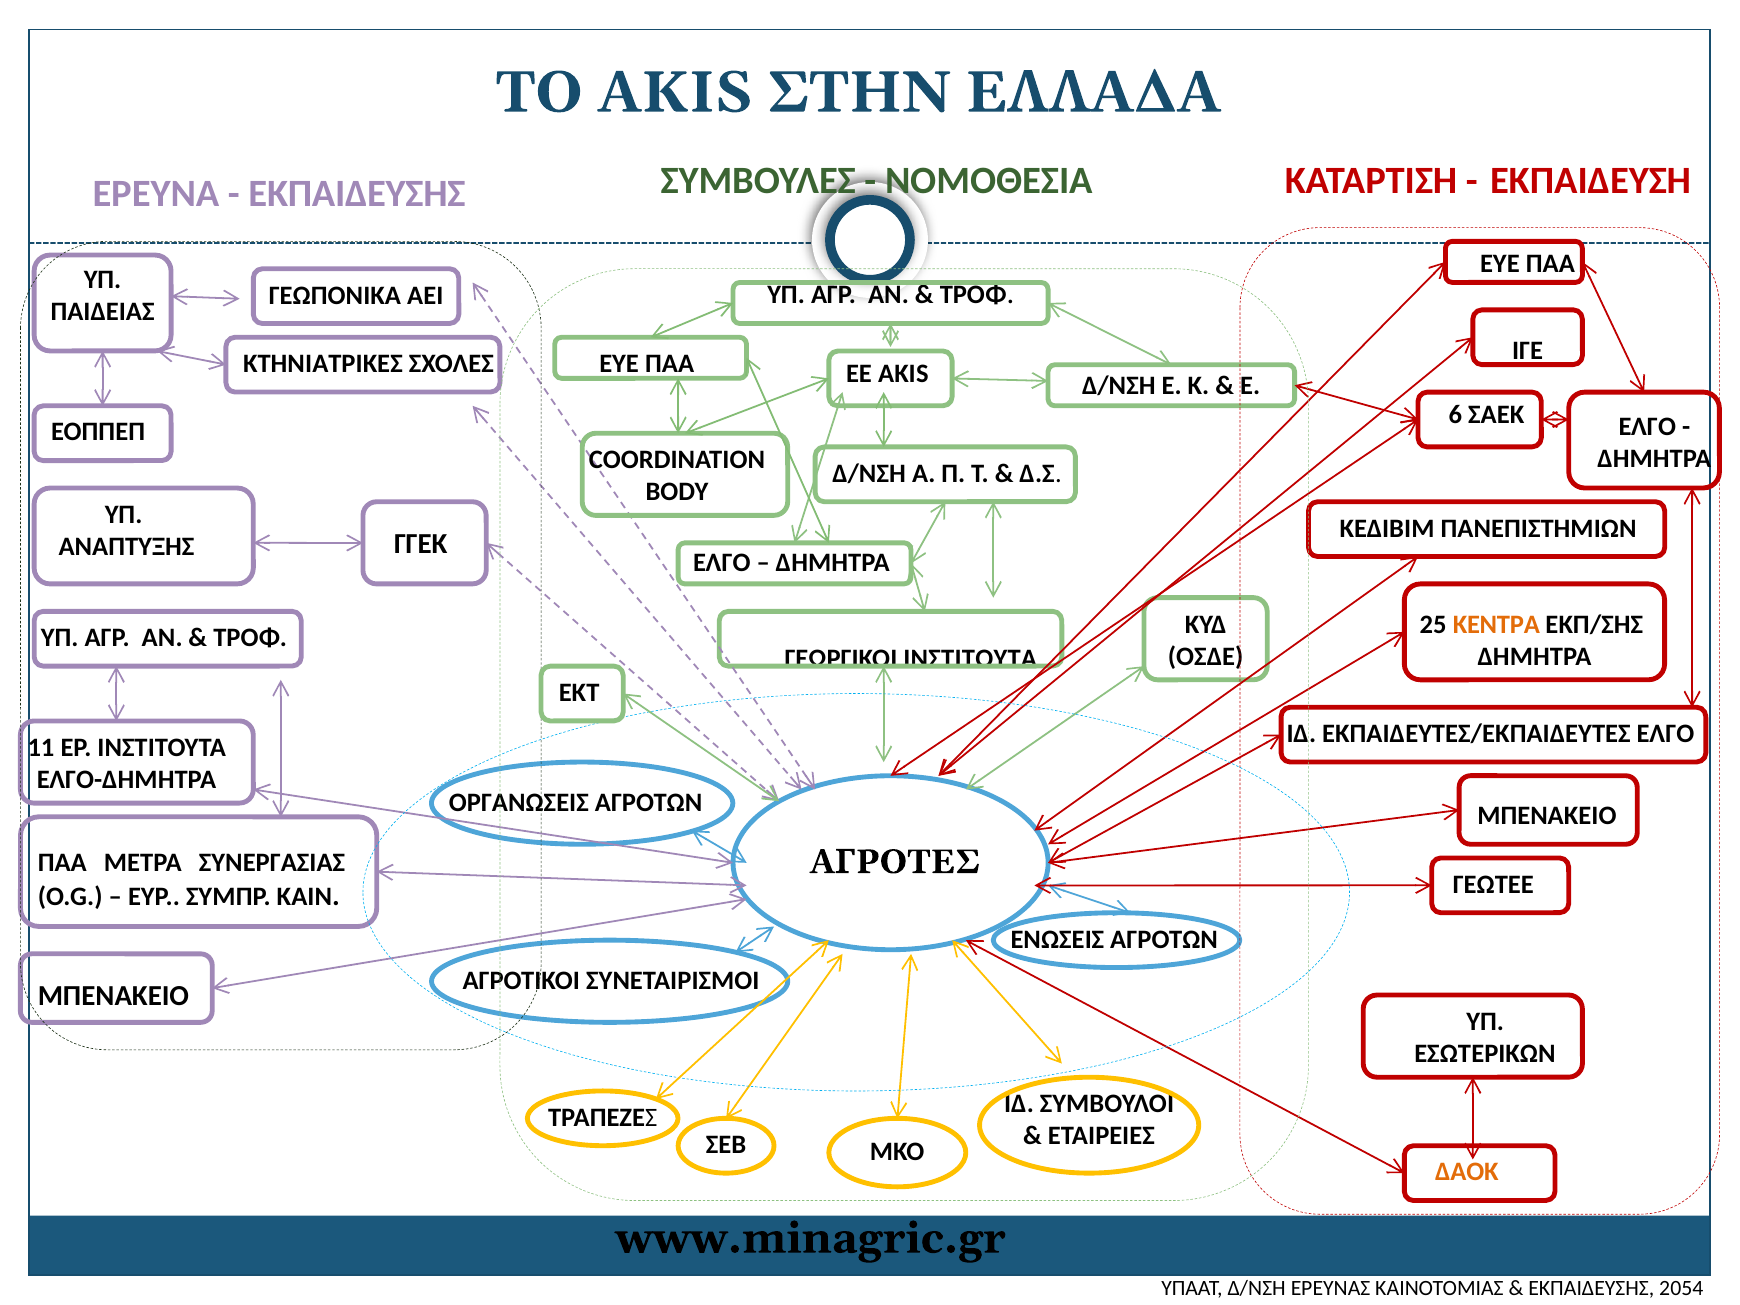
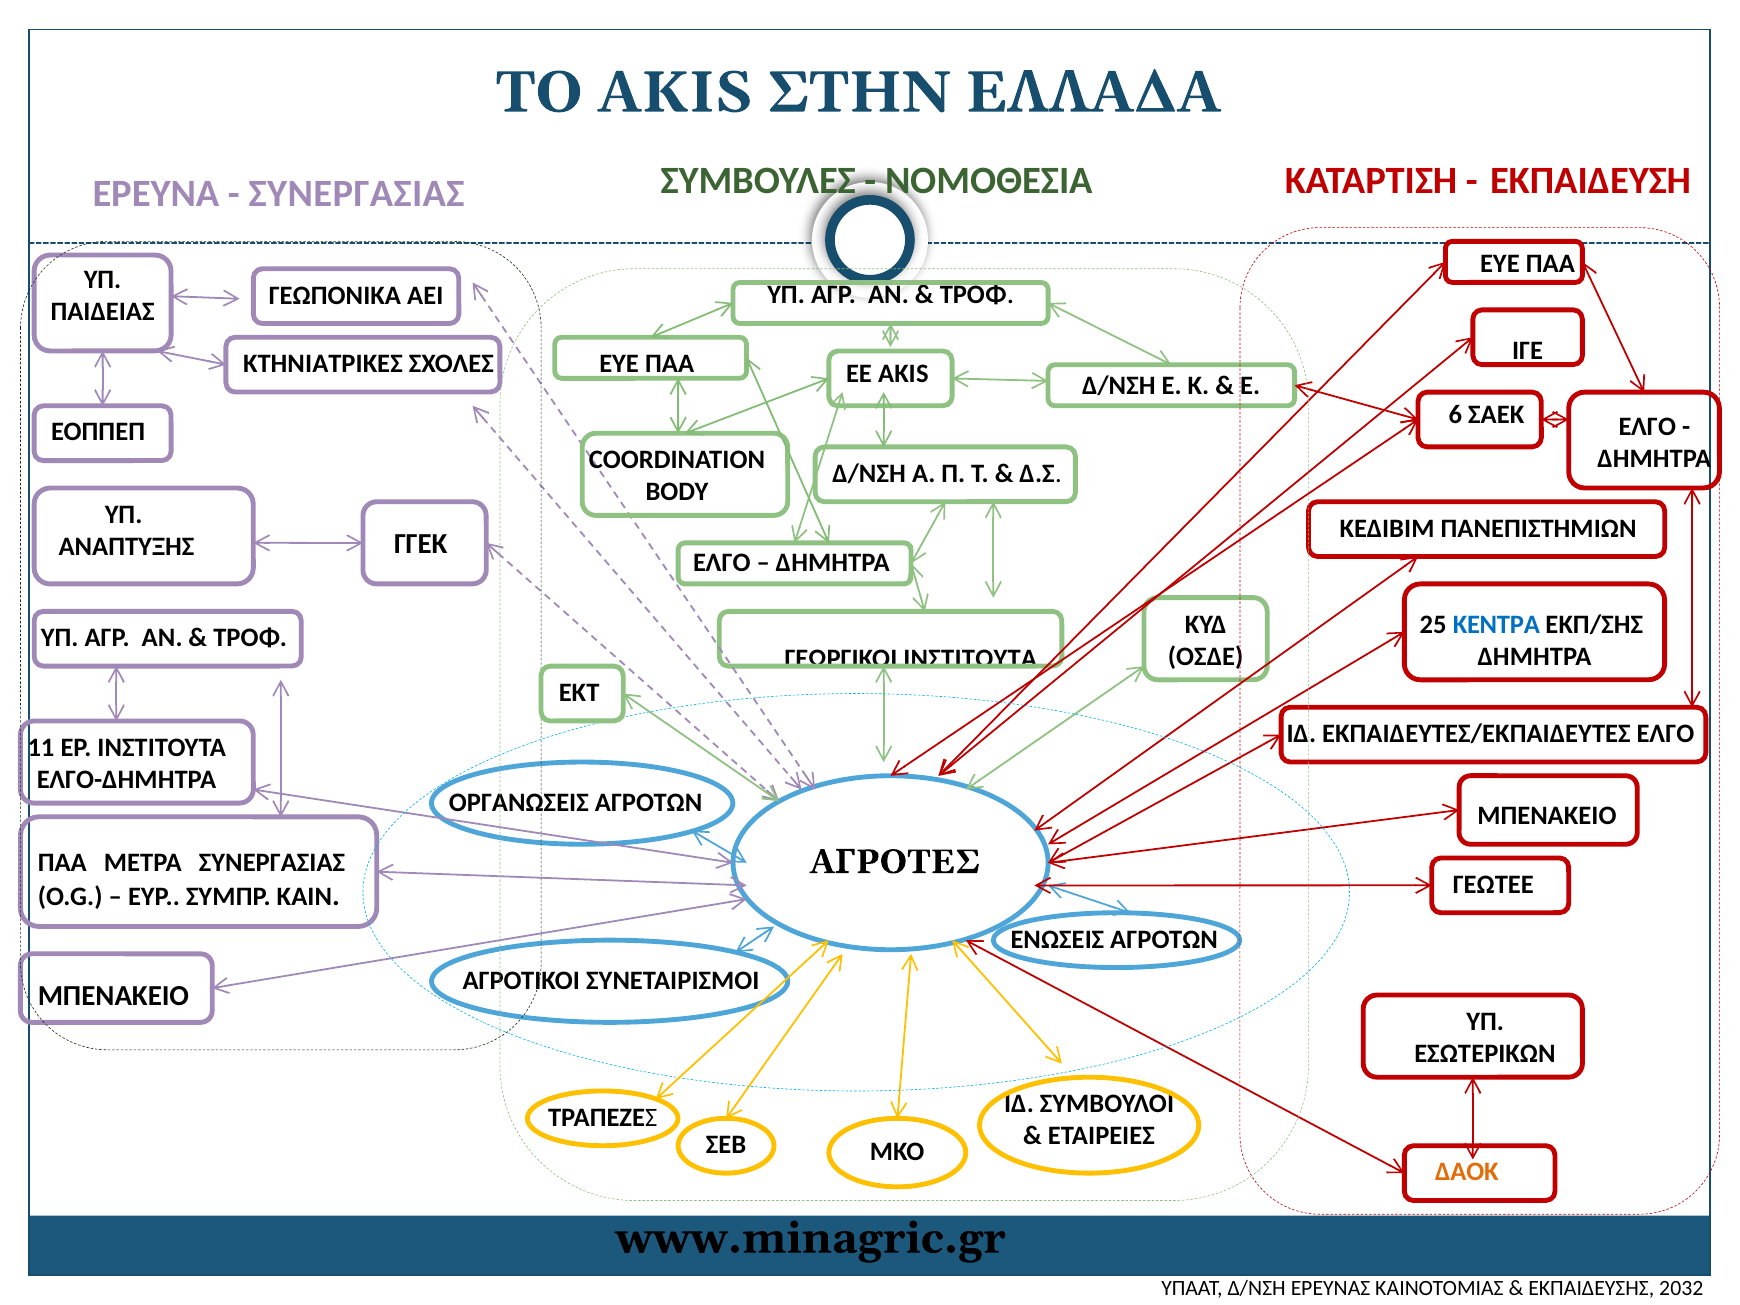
ΕΚΠΑΙΔΕΥΣΗΣ: ΕΚΠΑΙΔΕΥΣΗΣ -> ΣΥΝΕΡΓΑΣΙΑΣ (357, 194)
ΚΕΝΤΡΑ colour: orange -> blue (1496, 625)
2054: 2054 -> 2032 (1681, 1288)
